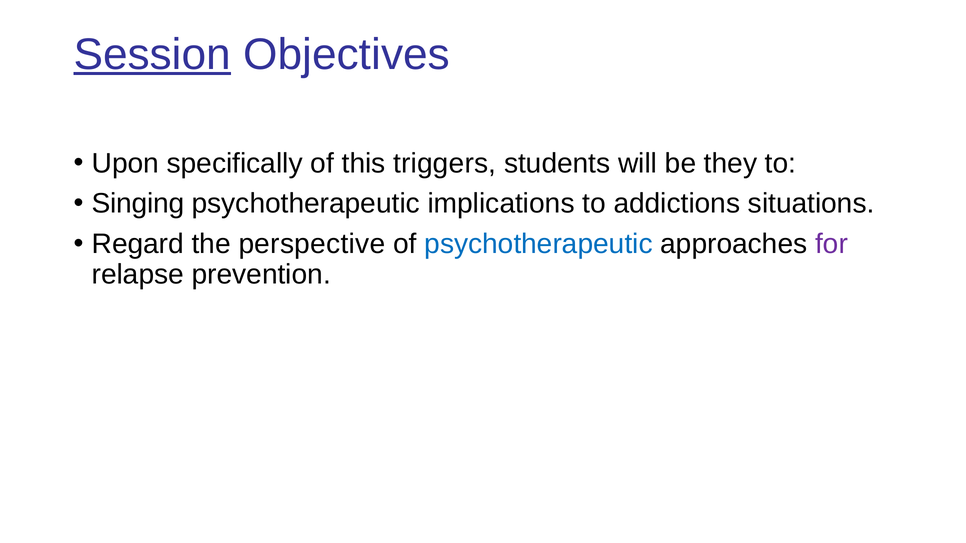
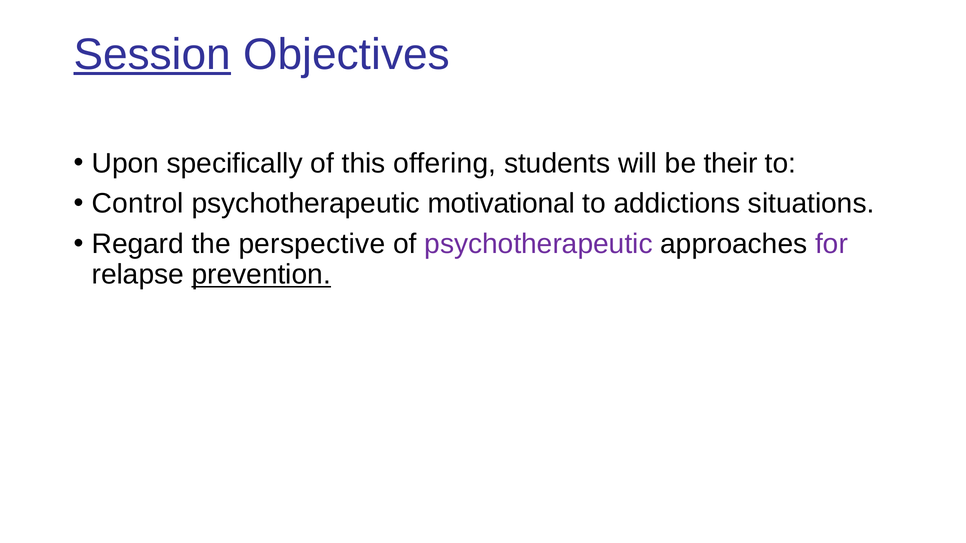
triggers: triggers -> offering (445, 163)
they: they -> their (731, 163)
Singing: Singing -> Control (138, 204)
implications: implications -> motivational (501, 204)
psychotherapeutic colour: blue -> purple (539, 244)
prevention underline: none -> present (261, 275)
